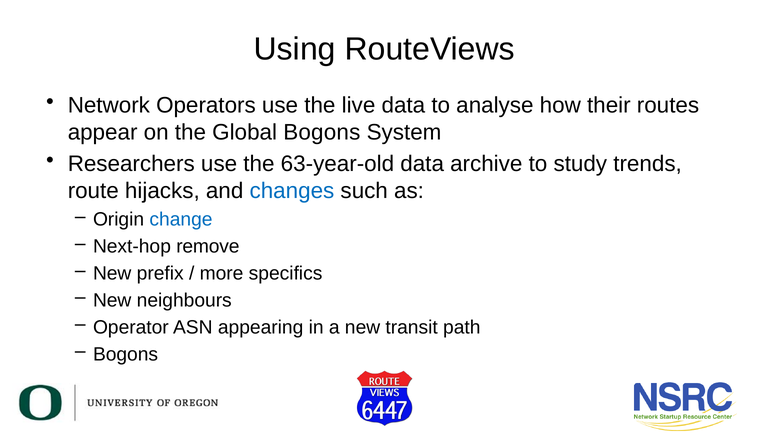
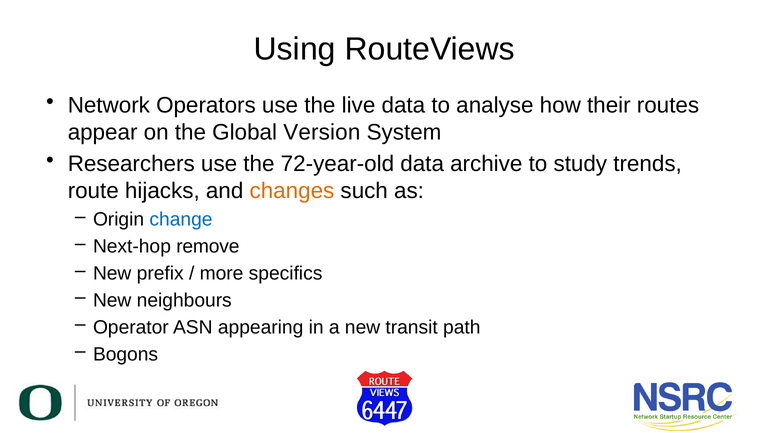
Global Bogons: Bogons -> Version (322, 132)
63-year-old: 63-year-old -> 72-year-old (337, 164)
changes colour: blue -> orange (292, 191)
